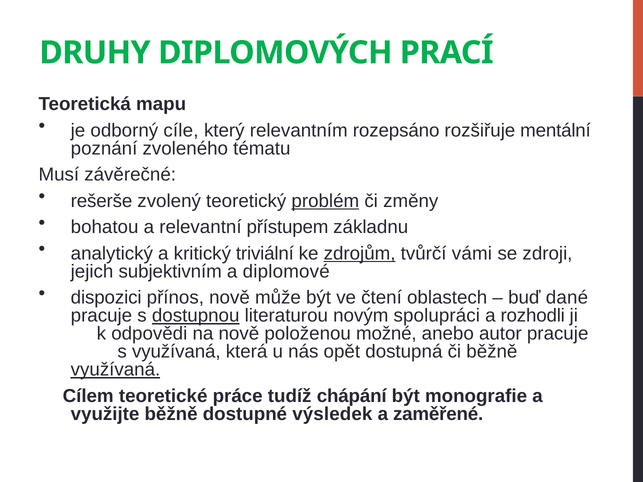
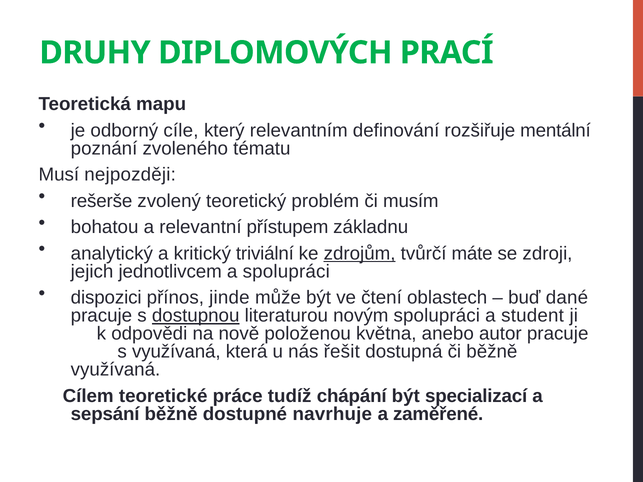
rozepsáno: rozepsáno -> definování (396, 131)
závěrečné: závěrečné -> nejpozději (130, 175)
problém underline: present -> none (325, 201)
změny: změny -> musím (411, 201)
vámi: vámi -> máte (472, 254)
subjektivním: subjektivním -> jednotlivcem (170, 272)
a diplomové: diplomové -> spolupráci (286, 272)
přínos nově: nově -> jinde (229, 298)
rozhodli: rozhodli -> student (533, 316)
možné: možné -> května (386, 334)
opět: opět -> řešit (342, 352)
využívaná underline: present -> none (115, 370)
monografie: monografie -> specializací (476, 396)
využijte: využijte -> sepsání (105, 414)
výsledek: výsledek -> navrhuje (332, 414)
